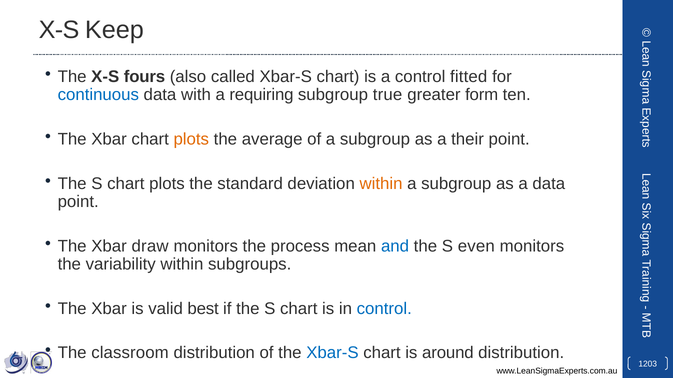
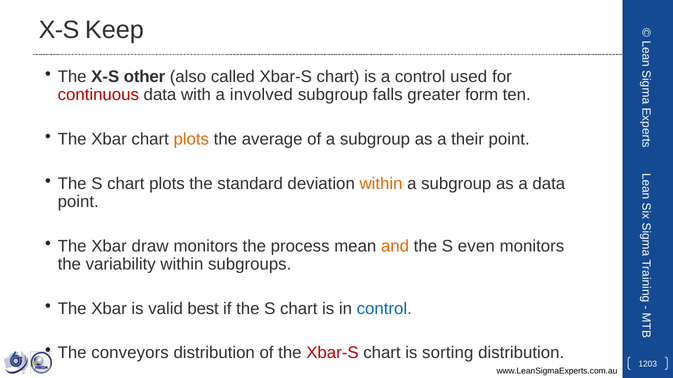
fours: fours -> other (145, 77)
fitted: fitted -> used (469, 77)
continuous colour: blue -> red (98, 95)
requiring: requiring -> involved (261, 95)
true: true -> falls (388, 95)
and colour: blue -> orange (395, 246)
classroom: classroom -> conveyors (130, 353)
Xbar-S colour: blue -> red (332, 353)
around: around -> sorting (448, 353)
